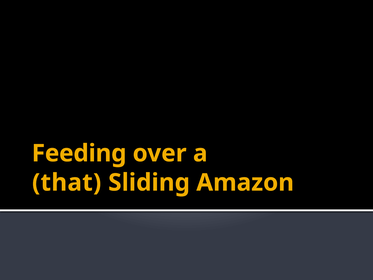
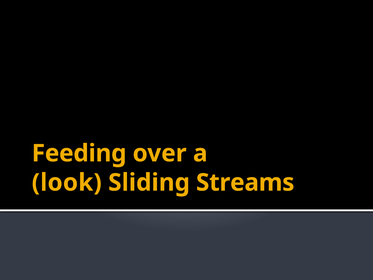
that: that -> look (67, 182)
Amazon: Amazon -> Streams (245, 182)
